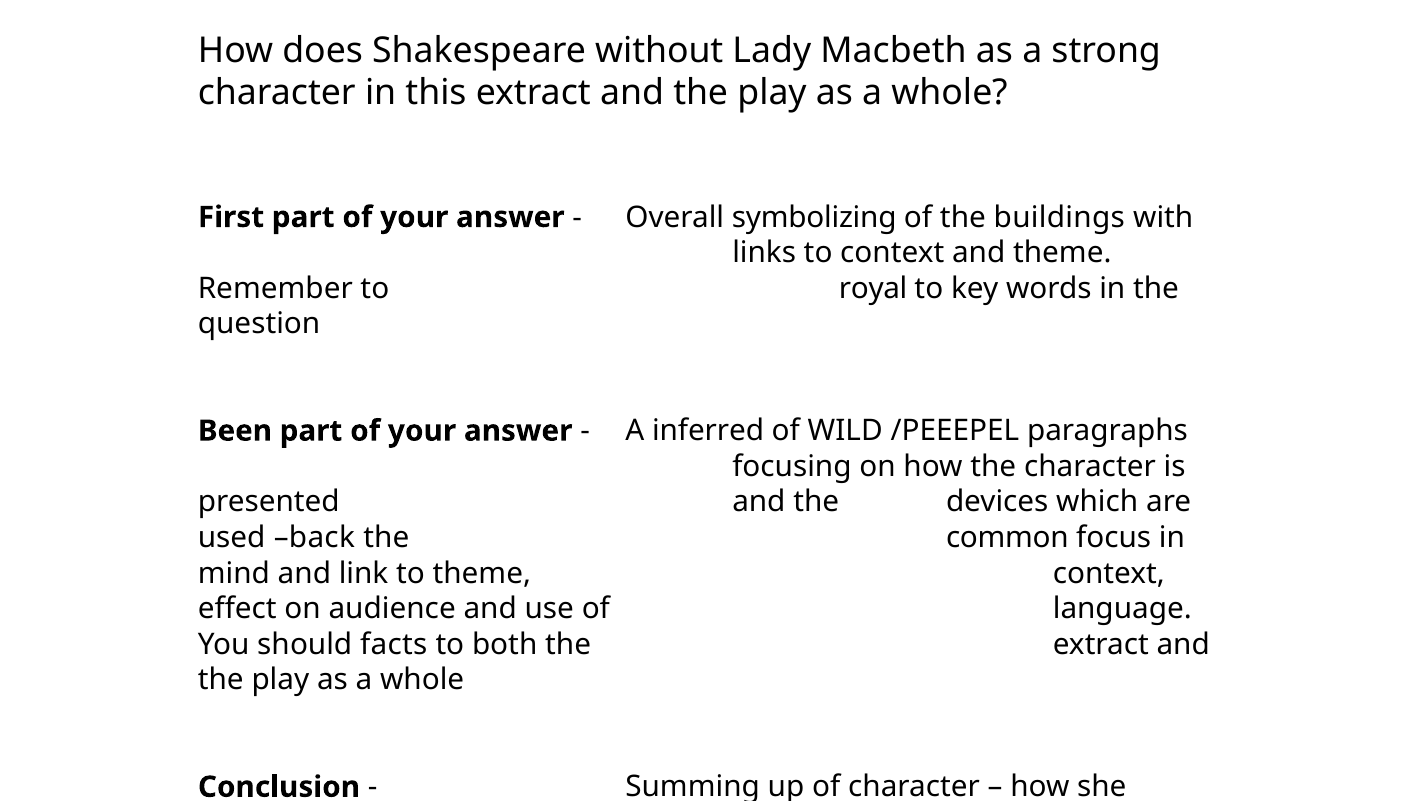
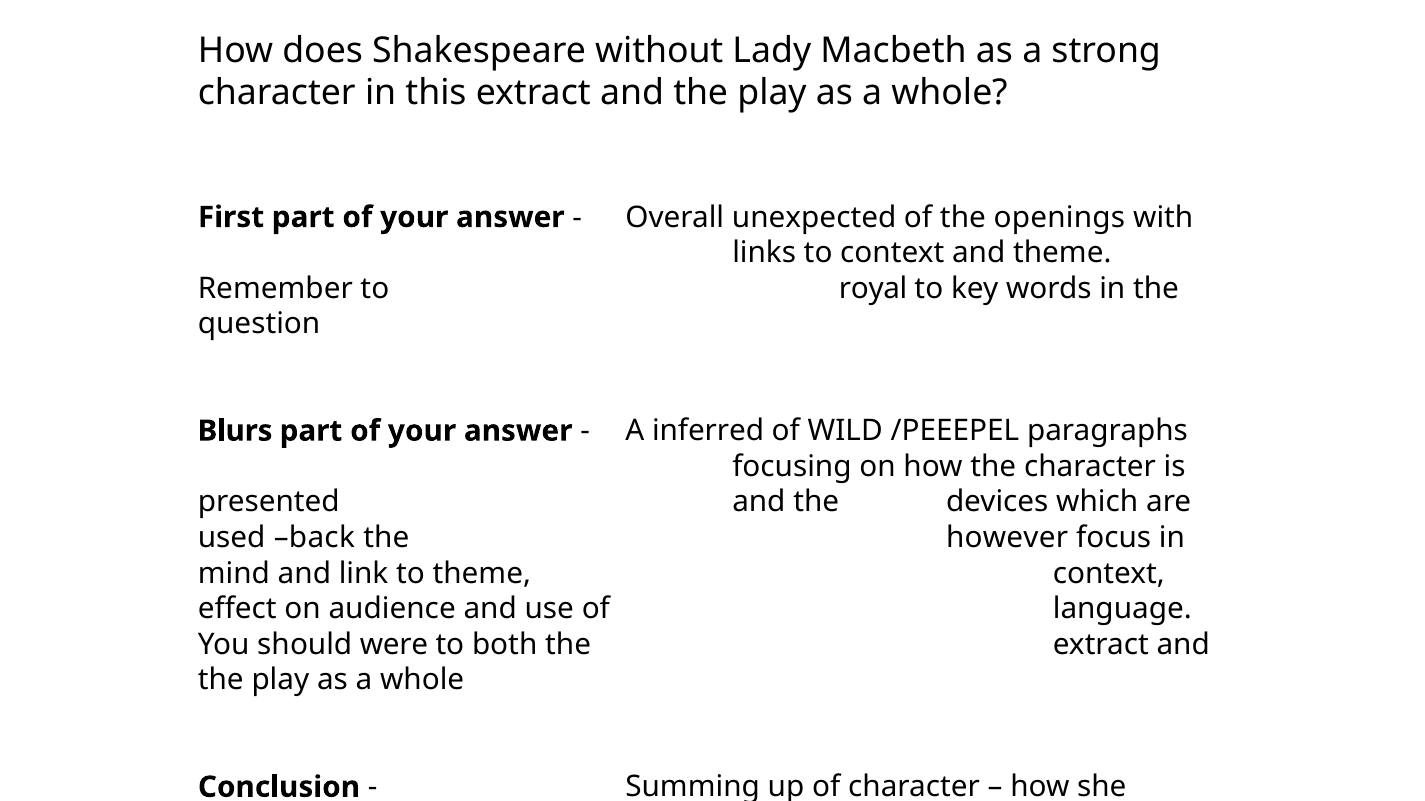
symbolizing: symbolizing -> unexpected (814, 217)
buildings: buildings -> openings (1059, 217)
Been: Been -> Blurs (235, 431)
common: common -> however (1007, 538)
facts: facts -> were (394, 645)
